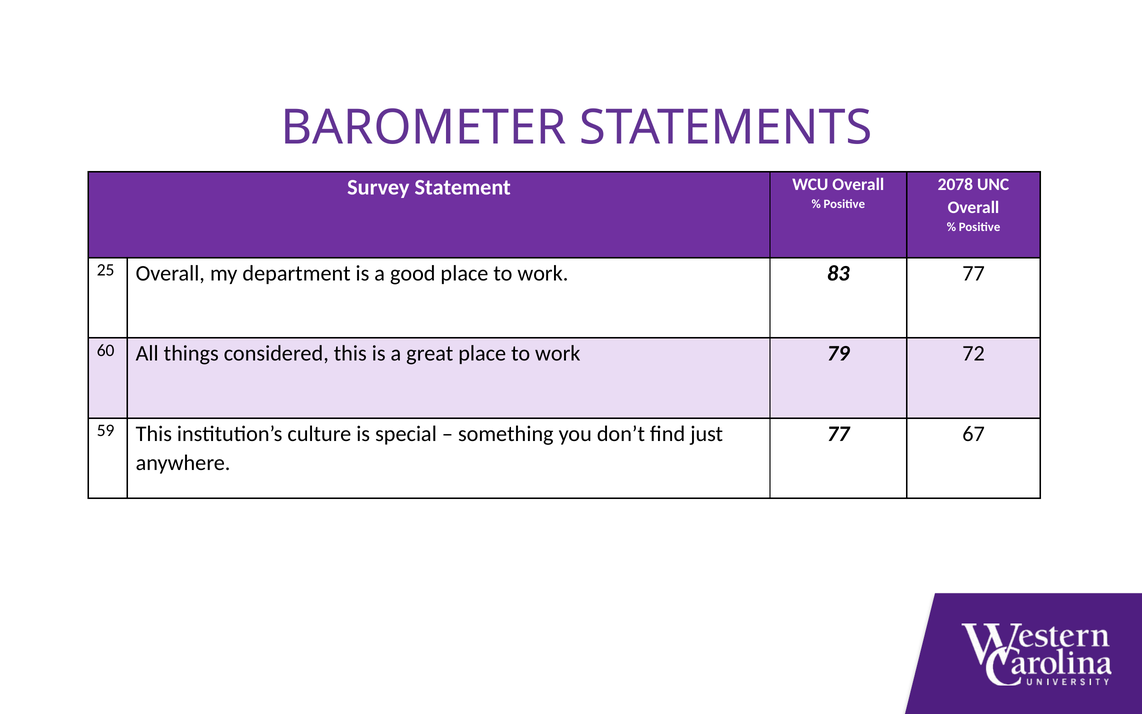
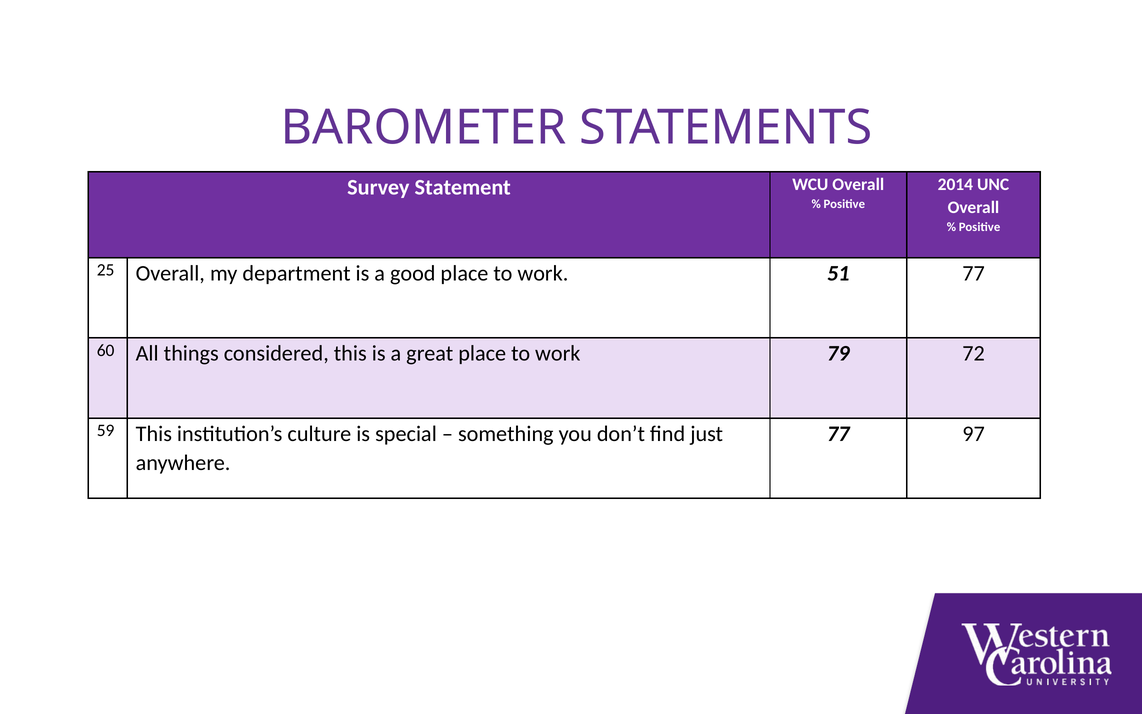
2078: 2078 -> 2014 (955, 184)
83: 83 -> 51 (838, 273)
67: 67 -> 97 (974, 434)
